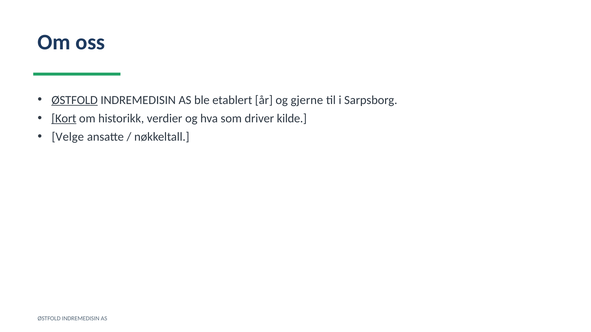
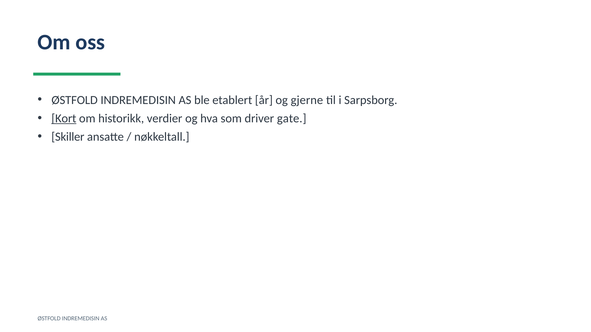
ØSTFOLD underline: present -> none (75, 100)
kilde: kilde -> gate (292, 119)
Velge: Velge -> Skiller (68, 137)
